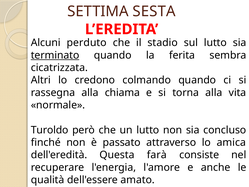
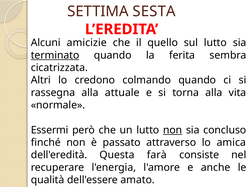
perduto: perduto -> amicizie (87, 43)
stadio: stadio -> quello (163, 43)
chiama: chiama -> attuale (122, 93)
Turoldo: Turoldo -> Essermi (50, 130)
non underline: none -> present (173, 130)
